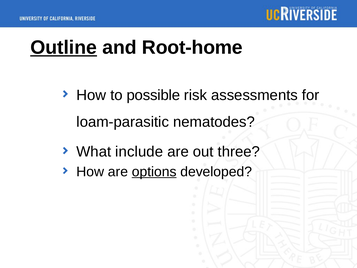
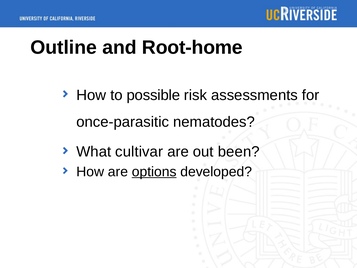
Outline underline: present -> none (64, 47)
loam-parasitic: loam-parasitic -> once-parasitic (123, 122)
include: include -> cultivar (139, 152)
three: three -> been (239, 152)
